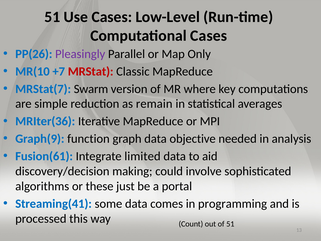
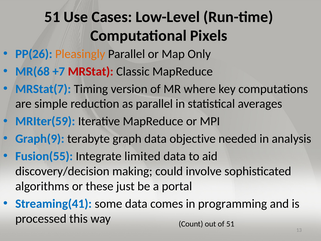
Computational Cases: Cases -> Pixels (209, 36)
Pleasingly colour: purple -> orange (80, 54)
MR(10: MR(10 -> MR(68 (32, 71)
Swarm: Swarm -> Timing (91, 89)
as remain: remain -> parallel (154, 104)
MRIter(36: MRIter(36 -> MRIter(59 (45, 121)
function: function -> terabyte (88, 139)
Fusion(61: Fusion(61 -> Fusion(55 (44, 156)
